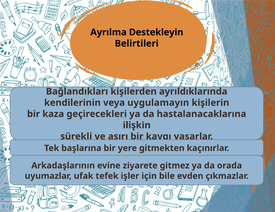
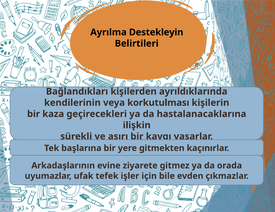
uygulamayın: uygulamayın -> korkutulması (158, 103)
